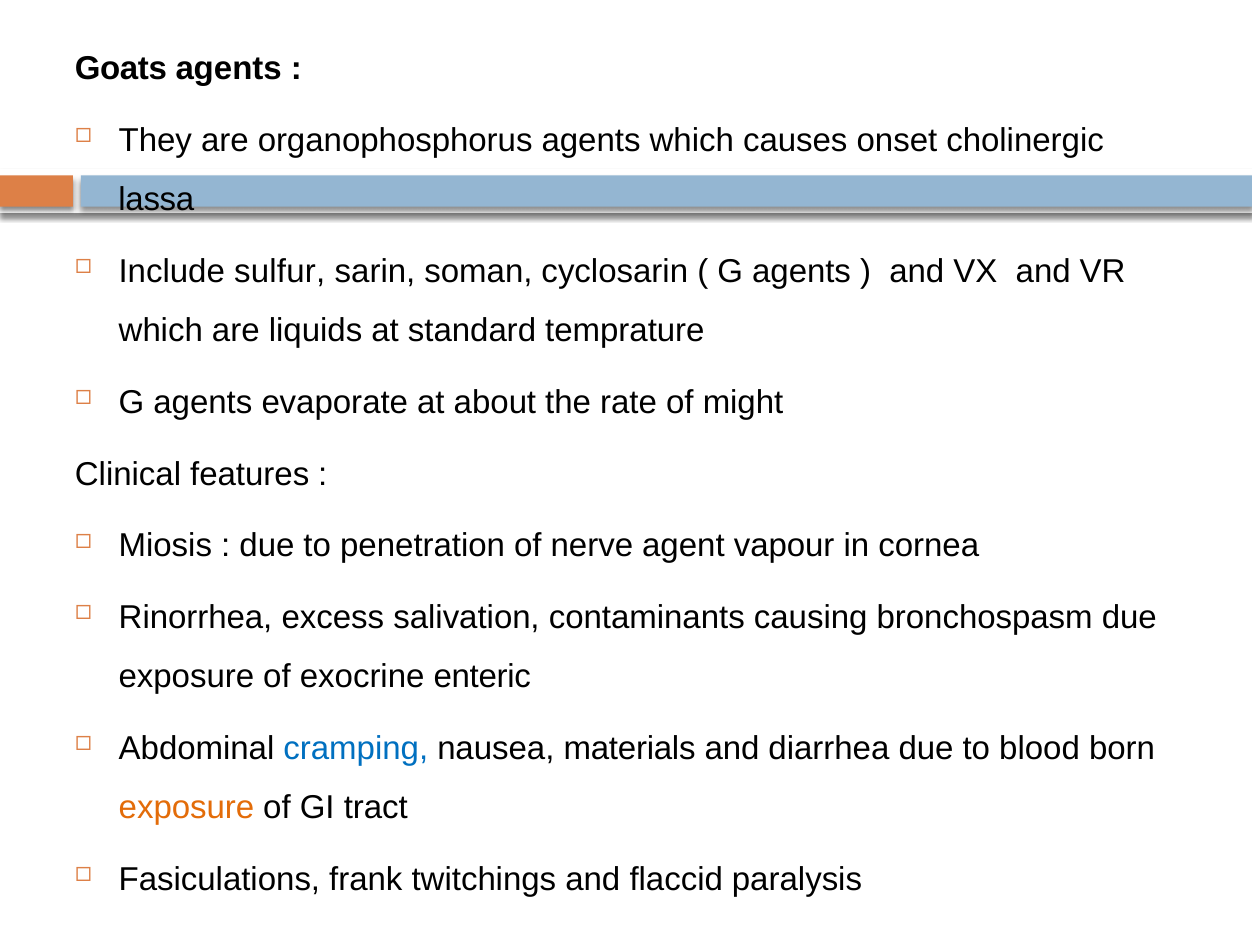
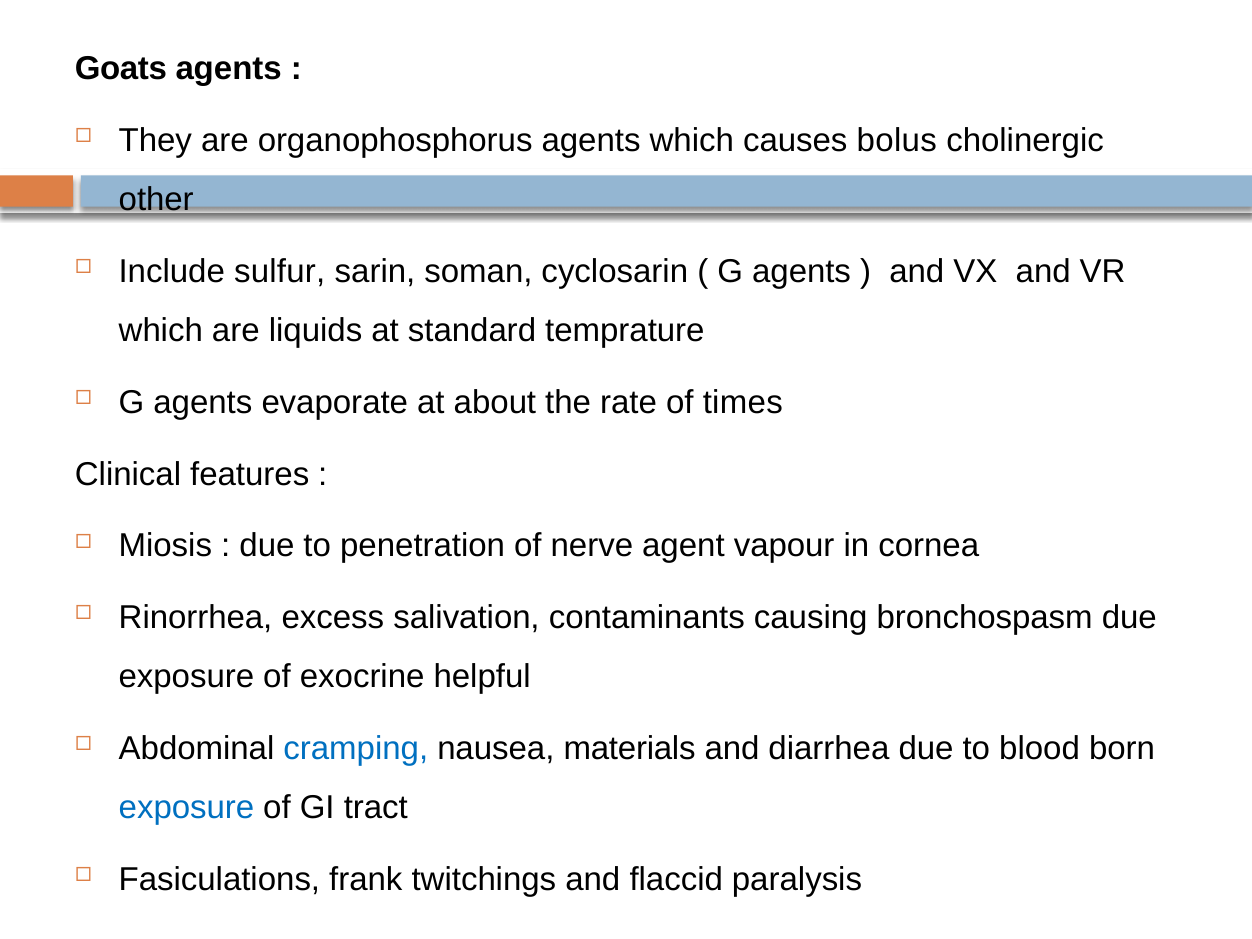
onset: onset -> bolus (897, 141)
lassa: lassa -> other (156, 200)
might: might -> times (743, 403)
enteric: enteric -> helpful (482, 677)
exposure colour: orange -> blue (187, 808)
